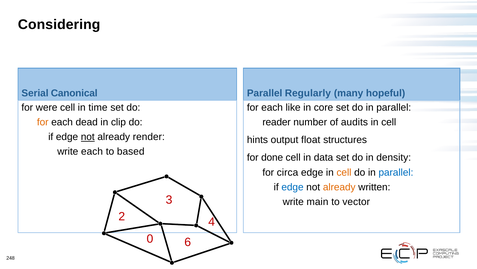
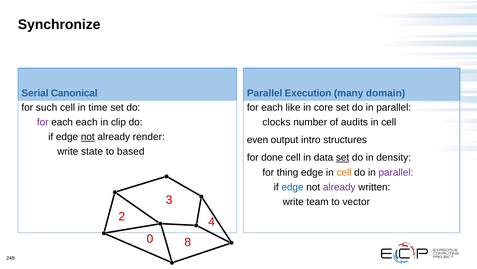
Considering: Considering -> Synchronize (59, 25)
Regularly: Regularly -> Execution (308, 93)
hopeful: hopeful -> domain (386, 93)
were: were -> such (47, 107)
for colour: orange -> purple (43, 122)
each dead: dead -> each (87, 122)
reader: reader -> clocks (276, 122)
hints: hints -> even (257, 140)
float: float -> intro (311, 140)
write each: each -> state (92, 151)
set underline: none -> present (343, 157)
circa: circa -> thing (288, 172)
parallel colour: blue -> purple (396, 172)
already colour: orange -> purple (339, 187)
main: main -> team (318, 201)
6: 6 -> 8 (188, 242)
